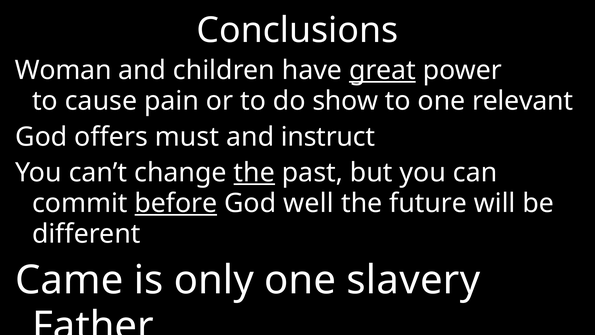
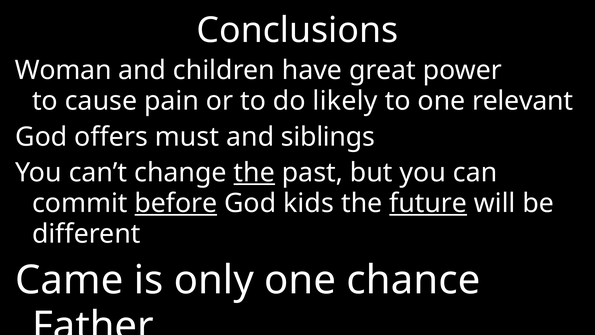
great underline: present -> none (382, 70)
show: show -> likely (345, 101)
instruct: instruct -> siblings (328, 137)
well: well -> kids (309, 203)
future underline: none -> present (428, 203)
slavery: slavery -> chance (413, 280)
